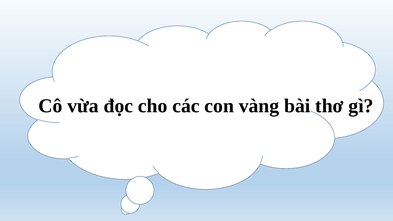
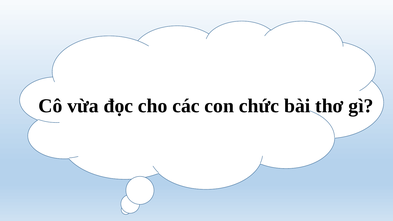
vàng: vàng -> chức (259, 106)
